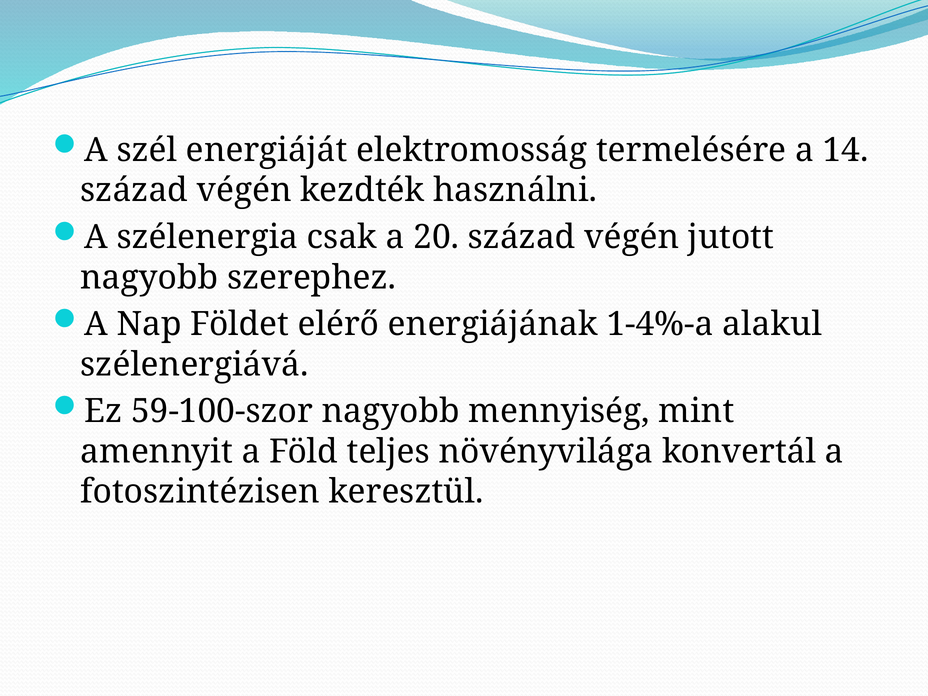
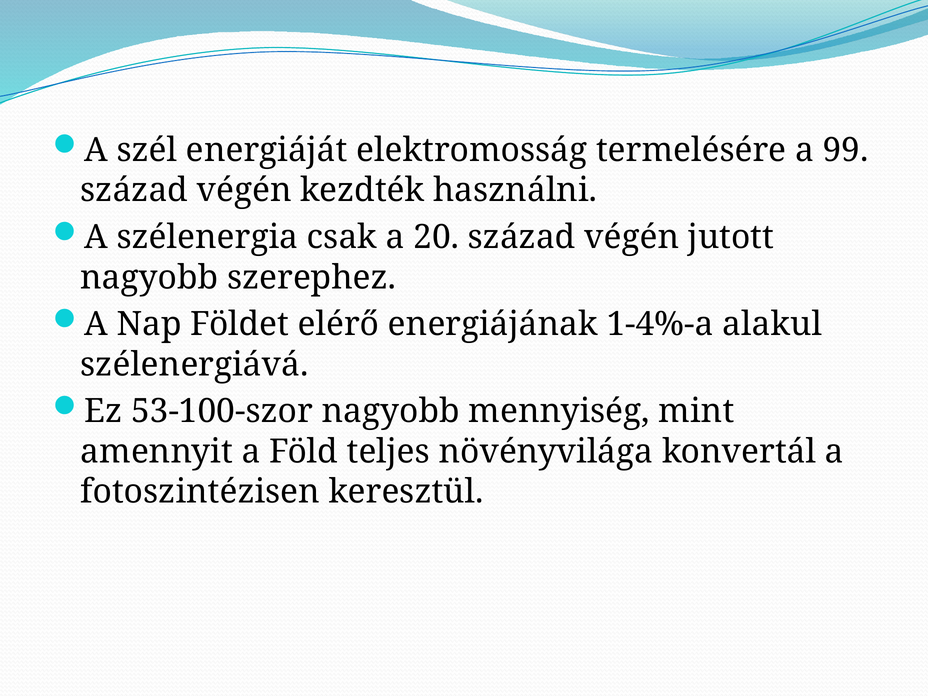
14: 14 -> 99 (846, 150)
59-100-szor: 59-100-szor -> 53-100-szor (222, 411)
